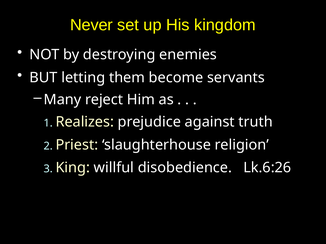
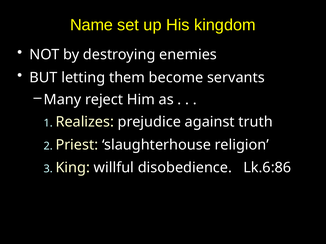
Never: Never -> Name (91, 25)
Lk.6:26: Lk.6:26 -> Lk.6:86 (267, 168)
